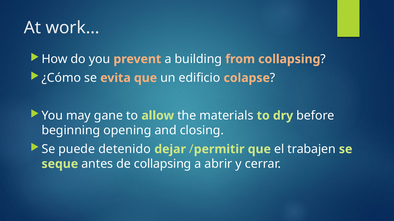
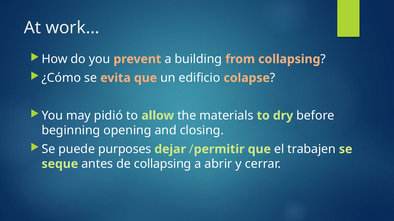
gane: gane -> pidió (108, 116)
detenido: detenido -> purposes (125, 150)
